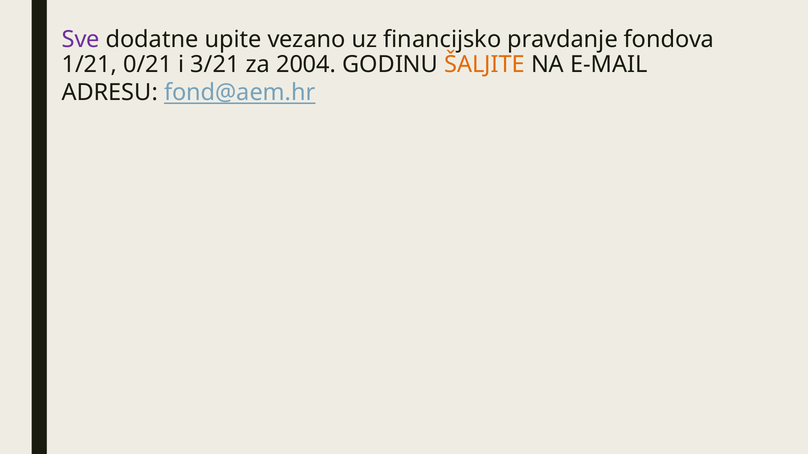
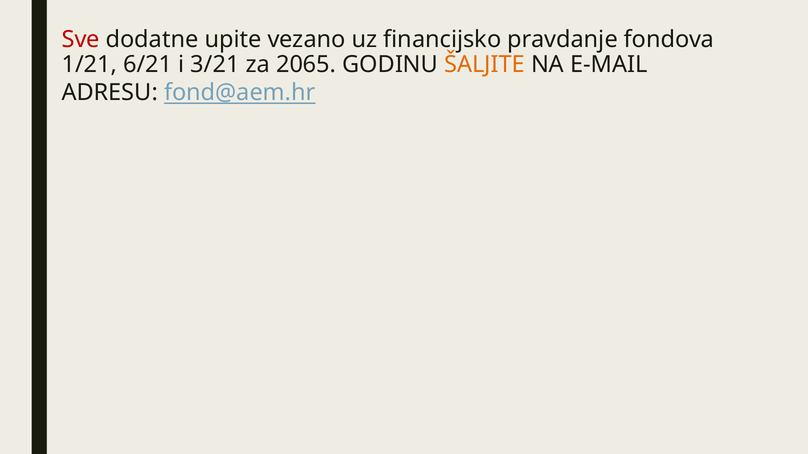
Sve colour: purple -> red (81, 40)
0/21: 0/21 -> 6/21 (148, 65)
2004: 2004 -> 2065 (306, 65)
